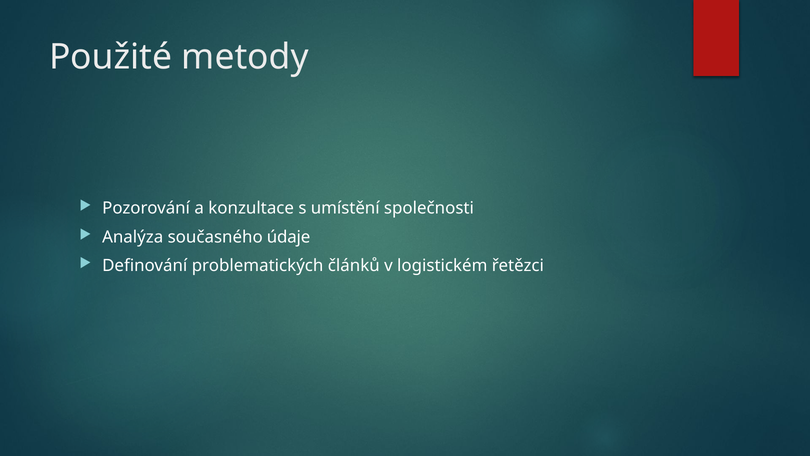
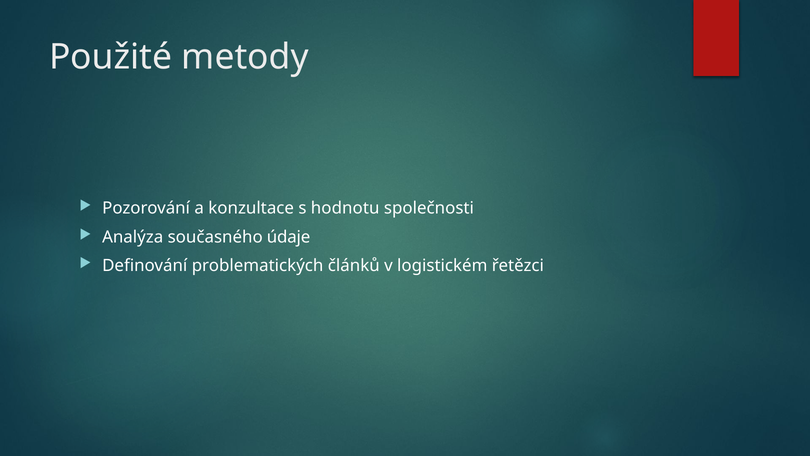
umístění: umístění -> hodnotu (345, 208)
